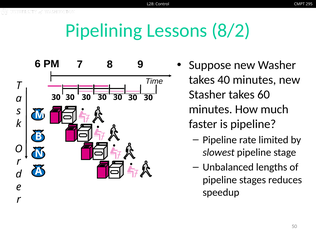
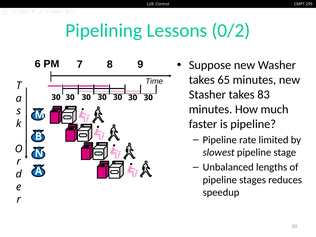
8/2: 8/2 -> 0/2 (231, 31)
40: 40 -> 65 (224, 80)
60: 60 -> 83 (264, 95)
